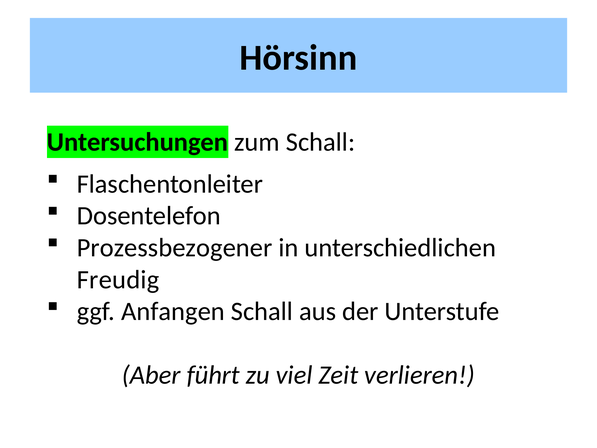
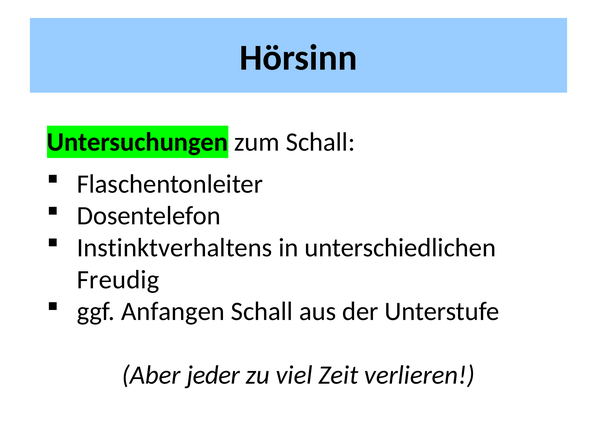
Prozessbezogener: Prozessbezogener -> Instinktverhaltens (175, 248)
führt: führt -> jeder (213, 375)
